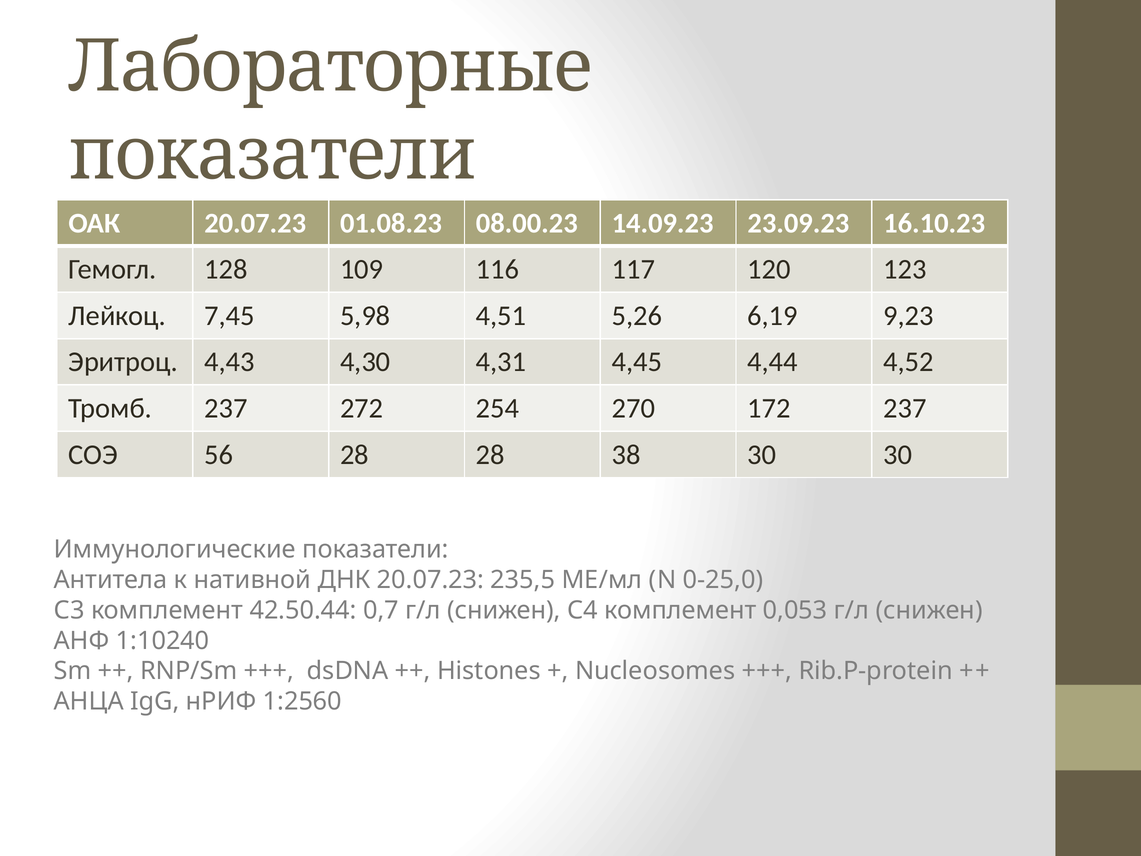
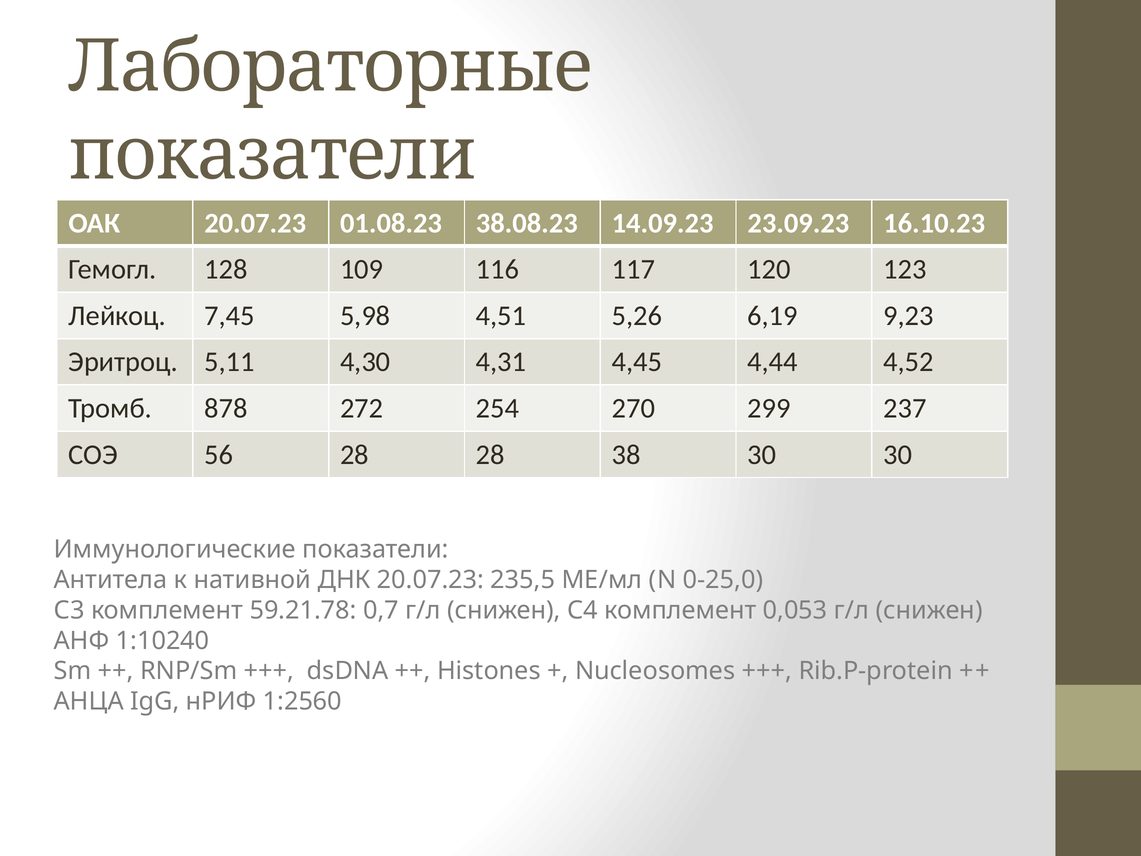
08.00.23: 08.00.23 -> 38.08.23 (527, 223)
4,43: 4,43 -> 5,11 (229, 362)
Тромб 237: 237 -> 878 (226, 408)
172: 172 -> 299 (769, 408)
42.50.44: 42.50.44 -> 59.21.78 (303, 610)
